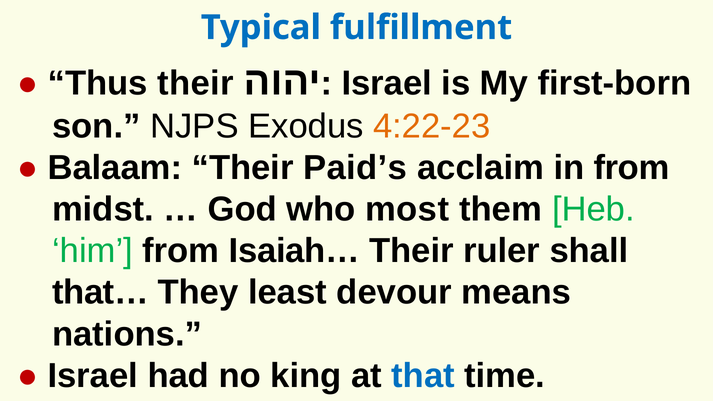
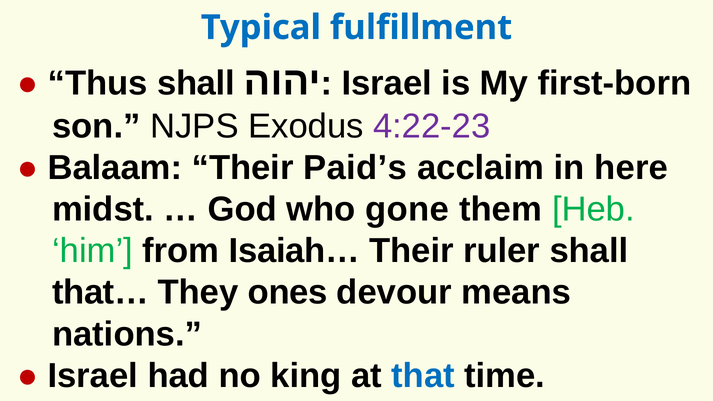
Thus their: their -> shall (196, 84)
4:22-23 colour: orange -> purple (432, 126)
in from: from -> here (631, 168)
most: most -> gone (407, 209)
least: least -> ones (288, 293)
